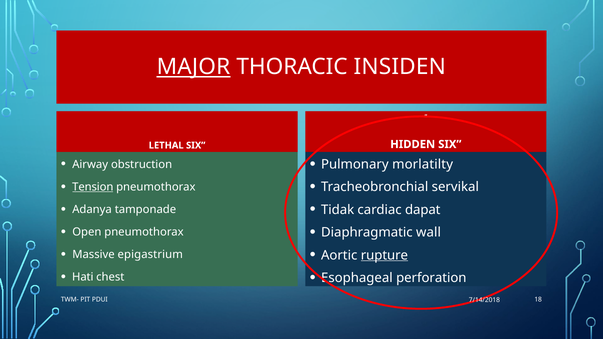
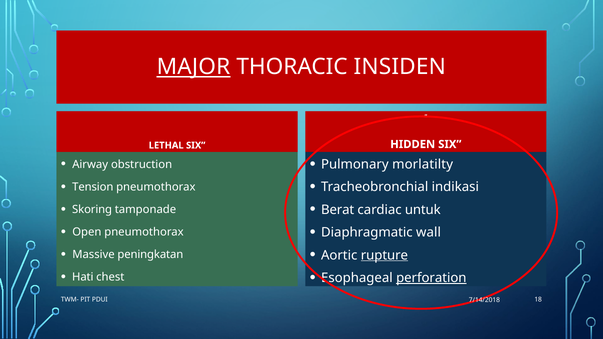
servikal: servikal -> indikasi (455, 187)
Tension underline: present -> none (93, 187)
Tidak: Tidak -> Berat (338, 210)
dapat: dapat -> untuk (423, 210)
Adanya: Adanya -> Skoring (92, 210)
epigastrium: epigastrium -> peningkatan (150, 255)
perforation underline: none -> present (431, 278)
